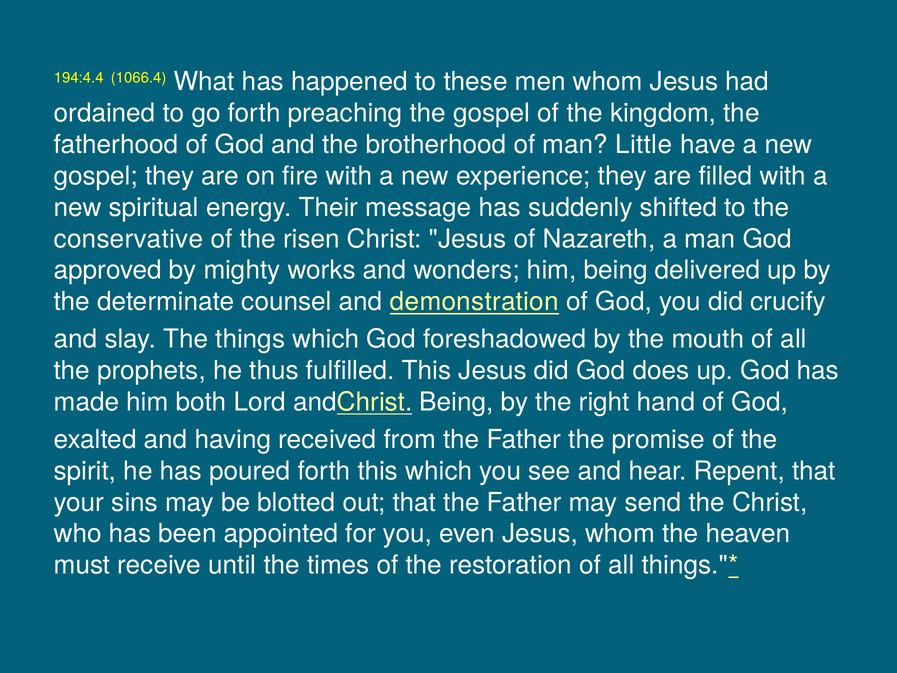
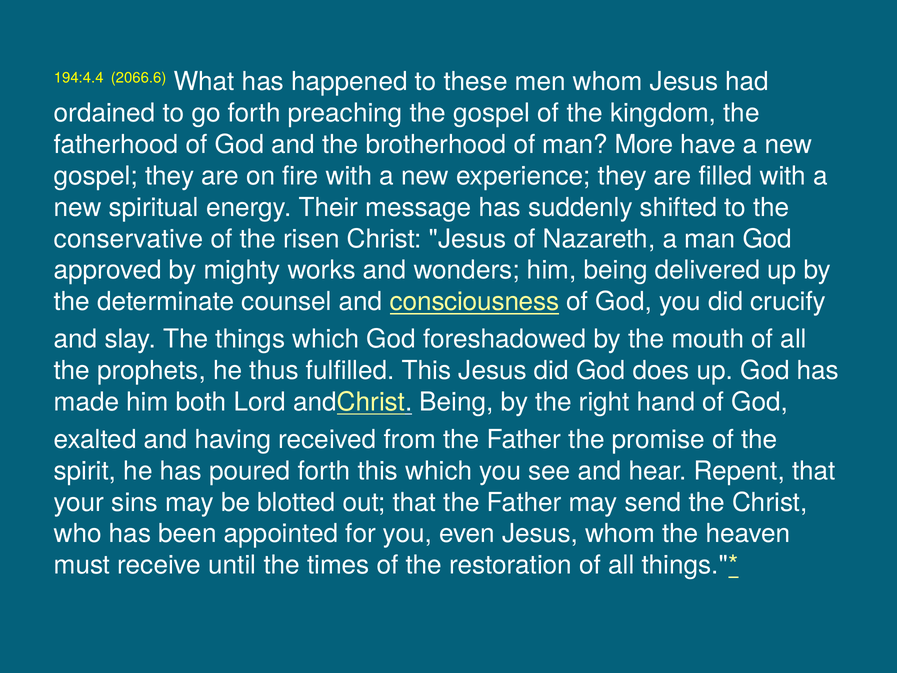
1066.4: 1066.4 -> 2066.6 (139, 78)
Little: Little -> More (644, 145)
demonstration: demonstration -> consciousness (475, 302)
